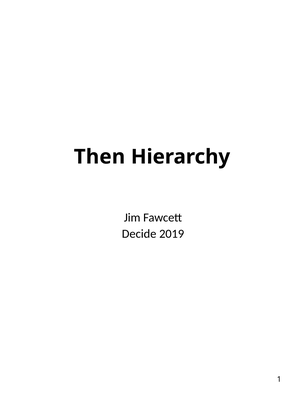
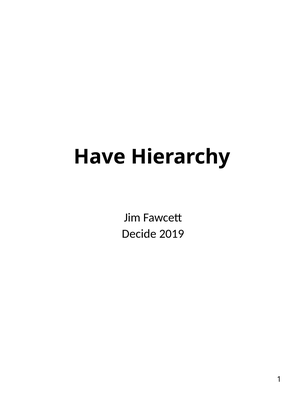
Then: Then -> Have (100, 157)
